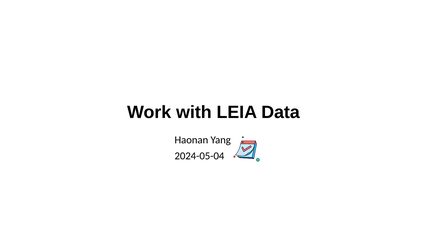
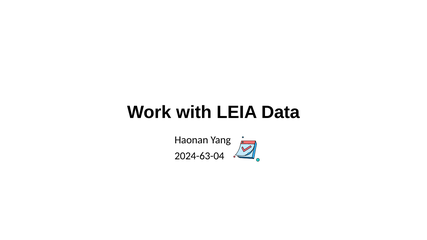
2024-05-04: 2024-05-04 -> 2024-63-04 (199, 156)
